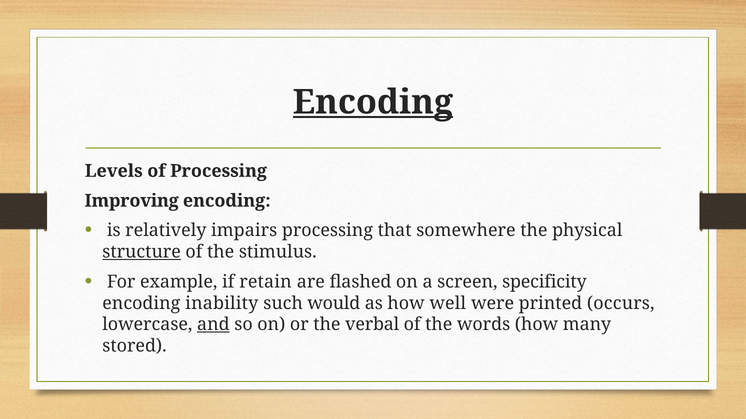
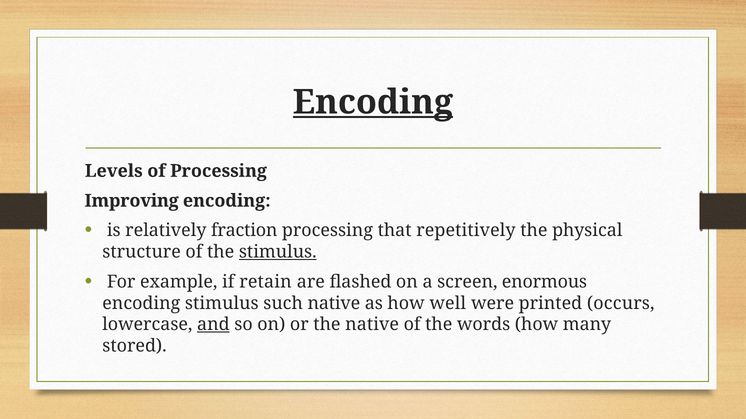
impairs: impairs -> fraction (244, 231)
somewhere: somewhere -> repetitively (466, 231)
structure underline: present -> none (142, 252)
stimulus underline: none -> present (278, 252)
specificity: specificity -> enormous (544, 282)
encoding inability: inability -> stimulus (222, 304)
such would: would -> native (334, 304)
the verbal: verbal -> native (372, 325)
